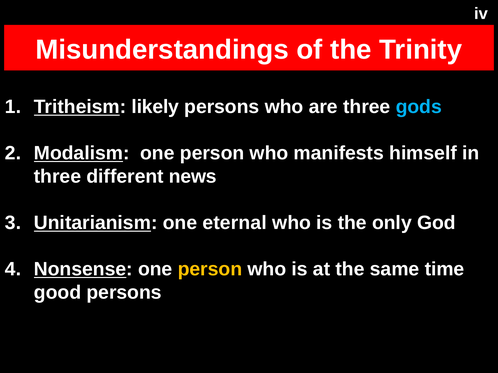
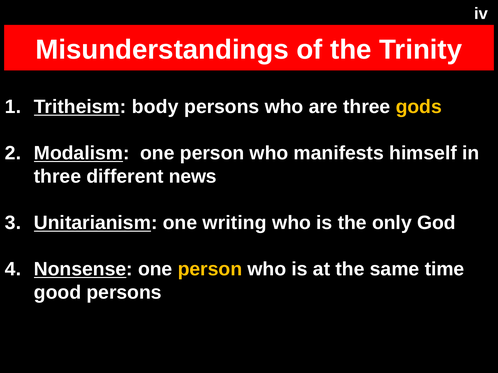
likely: likely -> body (155, 107)
gods colour: light blue -> yellow (419, 107)
eternal: eternal -> writing (235, 223)
